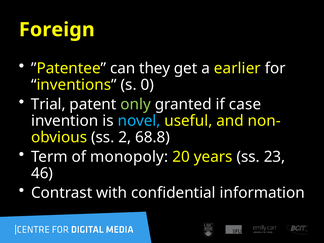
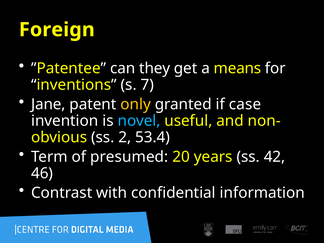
earlier: earlier -> means (237, 68)
0: 0 -> 7 (147, 85)
Trial: Trial -> Jane (48, 104)
only colour: light green -> yellow (136, 104)
68.8: 68.8 -> 53.4 (153, 137)
monopoly: monopoly -> presumed (129, 157)
23: 23 -> 42 (275, 157)
